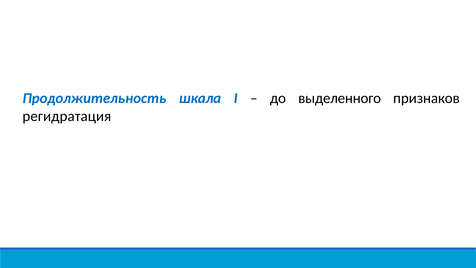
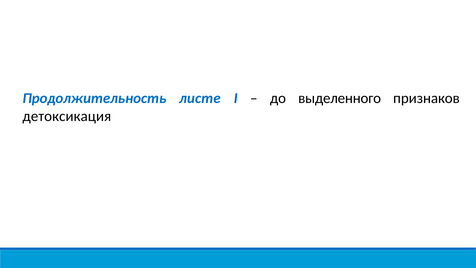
шкала: шкала -> листе (200, 98)
регидратация: регидратация -> детоксикация (67, 116)
